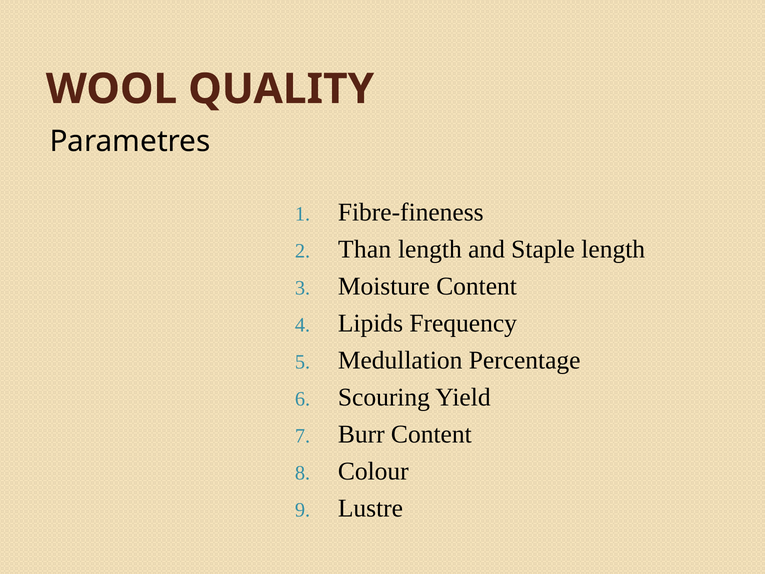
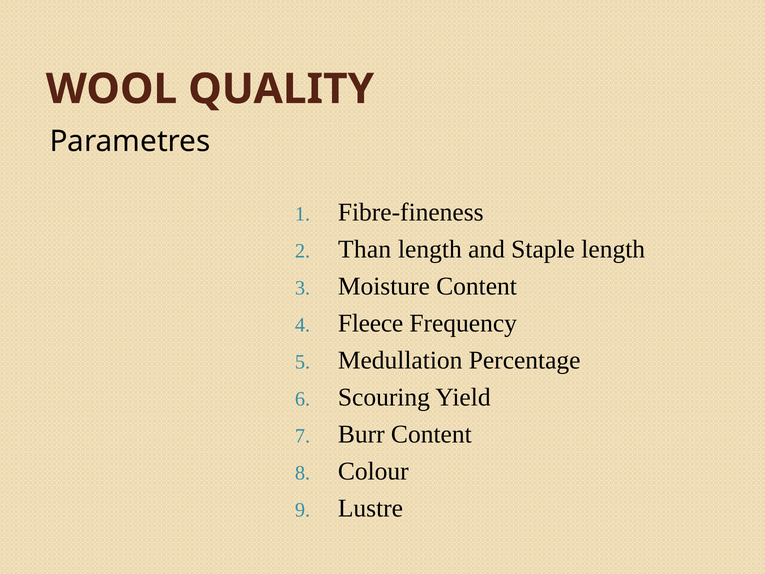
Lipids: Lipids -> Fleece (371, 323)
